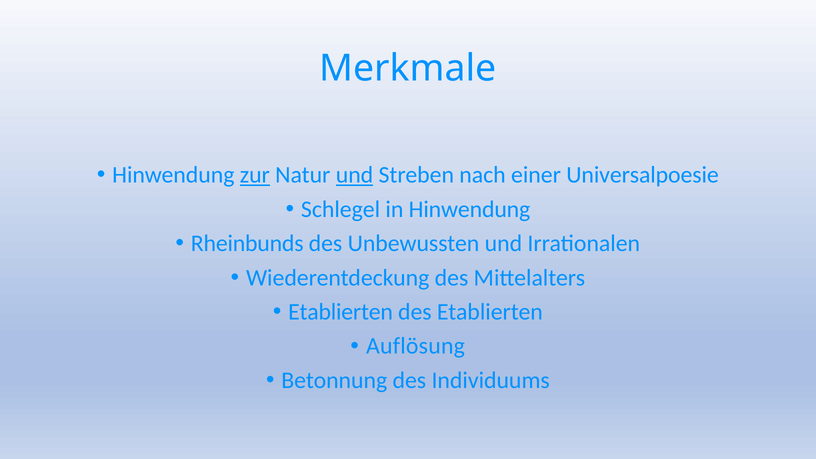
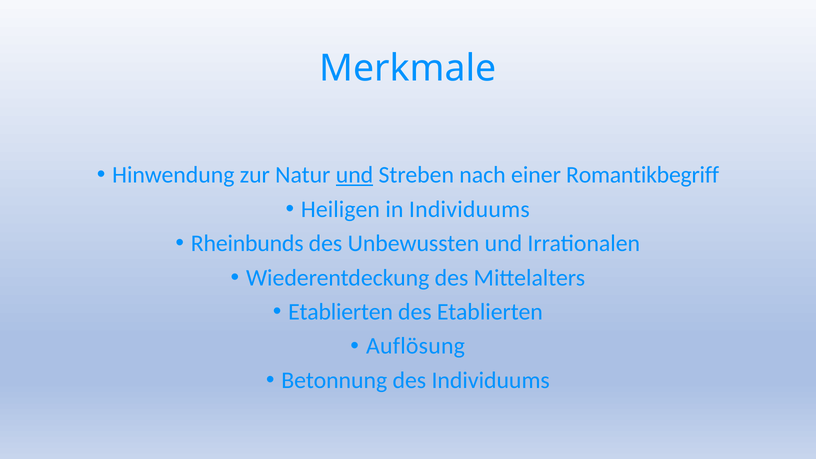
zur underline: present -> none (255, 175)
Universalpoesie: Universalpoesie -> Romantikbegriff (643, 175)
Schlegel: Schlegel -> Heiligen (340, 209)
in Hinwendung: Hinwendung -> Individuums (469, 209)
